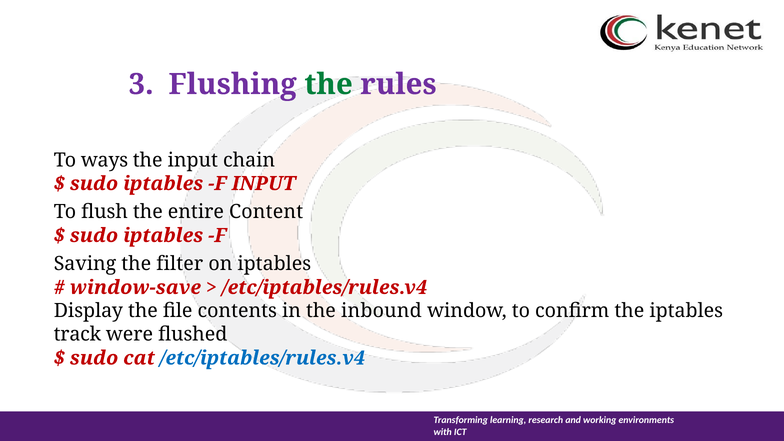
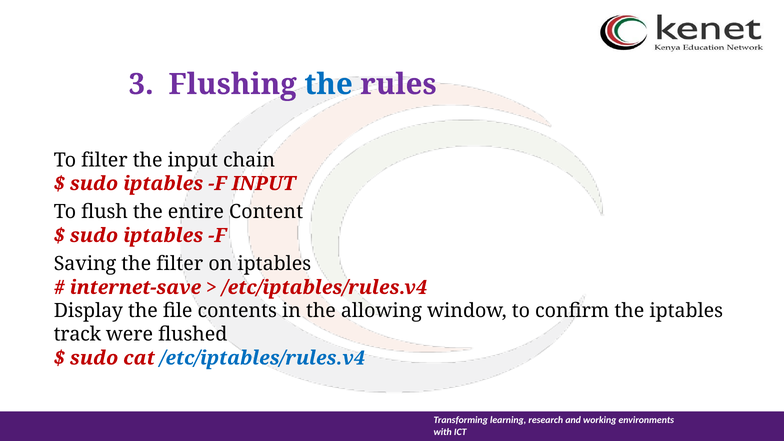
the colour: green -> blue (329, 84)
To ways: ways -> filter (104, 160)
window-save: window-save -> internet-save (135, 287)
inbound: inbound -> allowing (381, 311)
